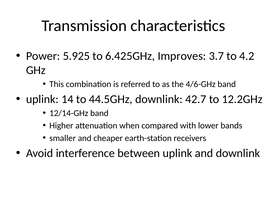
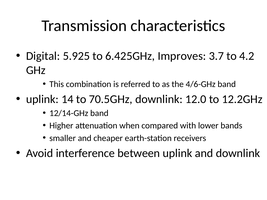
Power: Power -> Digital (43, 56)
44.5GHz: 44.5GHz -> 70.5GHz (111, 99)
42.7: 42.7 -> 12.0 (196, 99)
